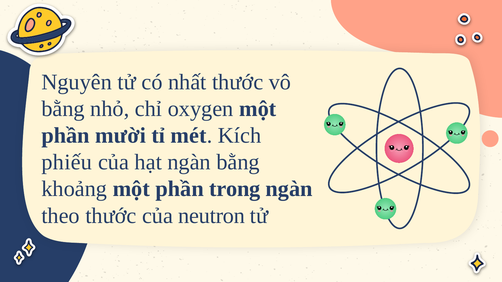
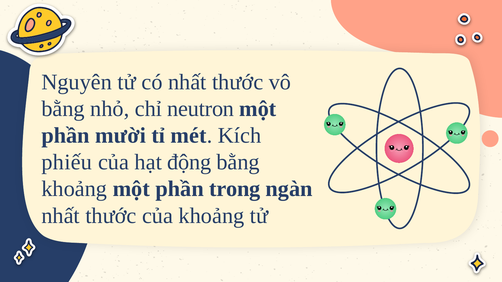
oxygen: oxygen -> neutron (201, 109)
hạt ngàn: ngàn -> động (189, 162)
theo: theo -> nhất (61, 216)
của neutron: neutron -> khoảng (211, 216)
